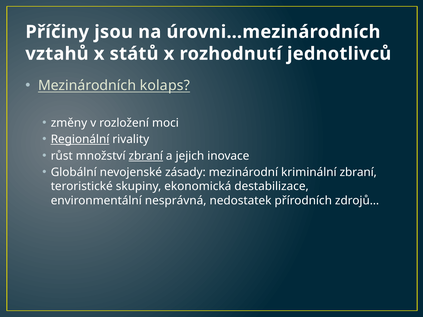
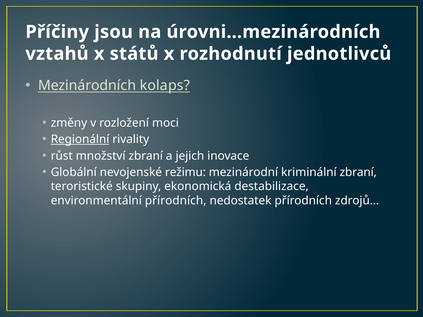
zbraní underline: present -> none (146, 156)
zásady: zásady -> režimu (185, 172)
environmentální nesprávná: nesprávná -> přírodních (176, 201)
